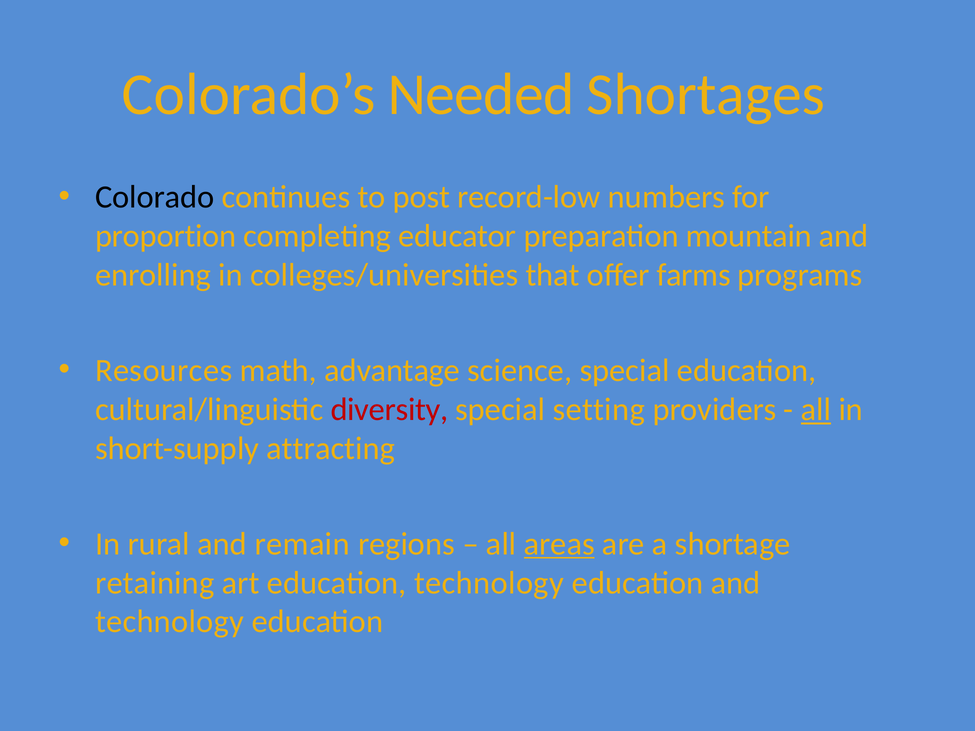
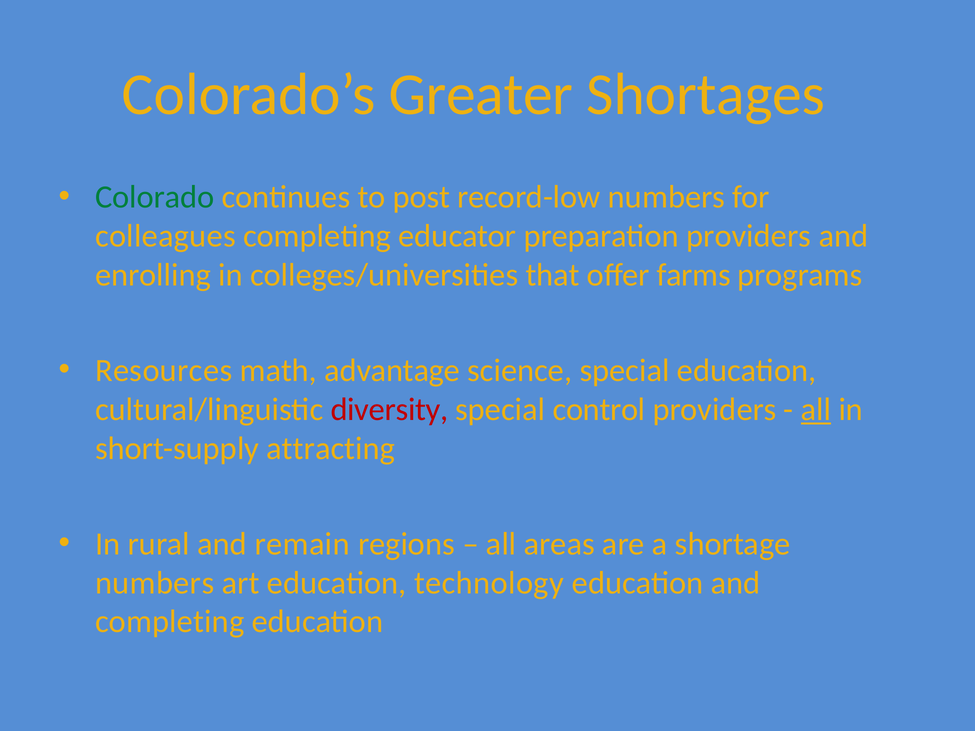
Needed: Needed -> Greater (481, 94)
Colorado colour: black -> green (155, 197)
proportion: proportion -> colleagues (165, 236)
preparation mountain: mountain -> providers (749, 236)
setting: setting -> control (599, 410)
areas underline: present -> none (559, 544)
retaining: retaining -> numbers (155, 583)
technology: technology -> completing (170, 622)
